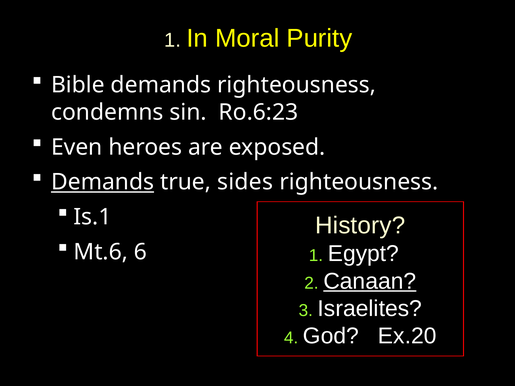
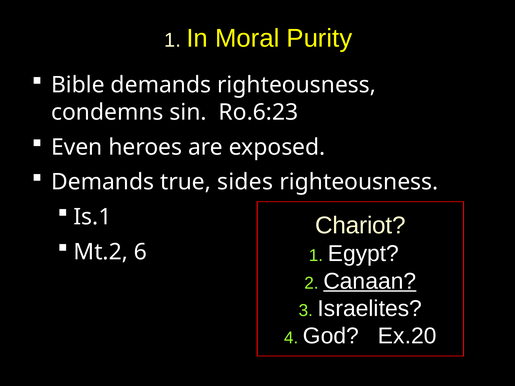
Demands underline: present -> none (103, 182)
History: History -> Chariot (360, 226)
Mt.6: Mt.6 -> Mt.2 (101, 252)
